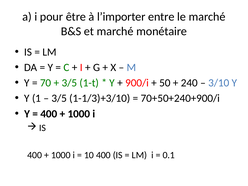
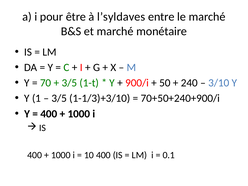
l’importer: l’importer -> l’syldaves (121, 17)
